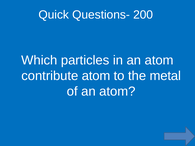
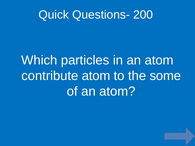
metal: metal -> some (165, 76)
